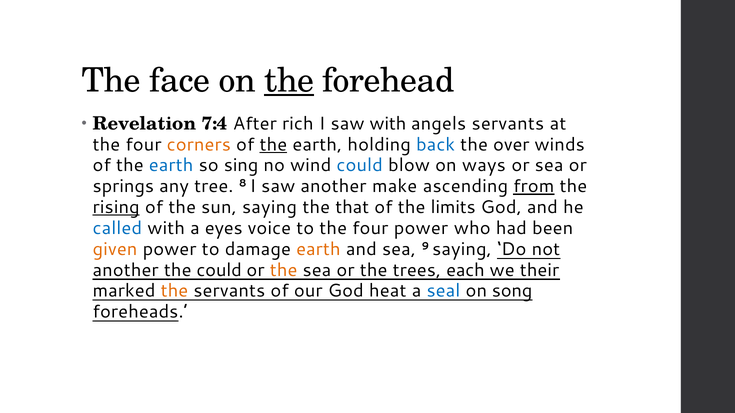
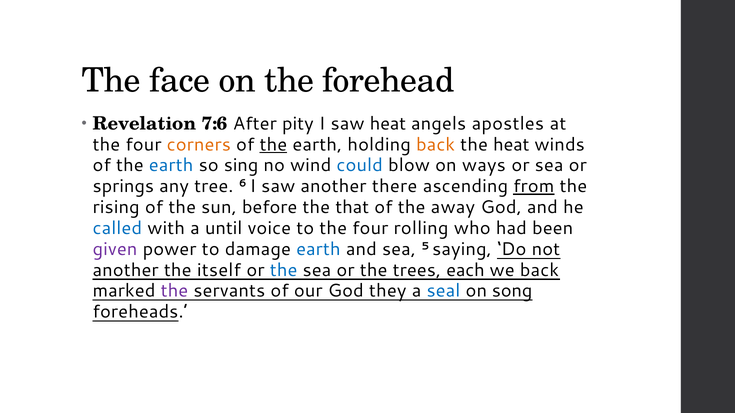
the underline: present -> none (289, 81)
7:4: 7:4 -> 7:6 (215, 124)
rich: rich -> pity (298, 124)
saw with: with -> heat (388, 124)
angels servants: servants -> apostles (508, 124)
back colour: blue -> orange (436, 145)
the over: over -> heat (511, 145)
8: 8 -> 6 (243, 184)
make: make -> there (395, 187)
rising underline: present -> none (116, 207)
sun saying: saying -> before (270, 207)
limits: limits -> away (453, 207)
eyes: eyes -> until (224, 228)
four power: power -> rolling (421, 228)
given colour: orange -> purple (115, 249)
earth colour: orange -> blue (318, 249)
9: 9 -> 5 (425, 246)
the could: could -> itself (219, 270)
the colour: orange -> blue (284, 270)
we their: their -> back (539, 270)
the colour: orange -> purple (174, 291)
heat: heat -> they (388, 291)
